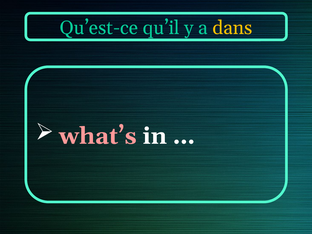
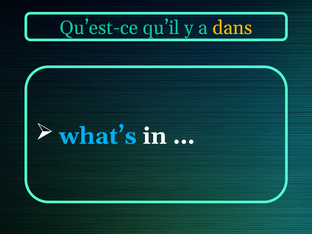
what’s colour: pink -> light blue (98, 136)
